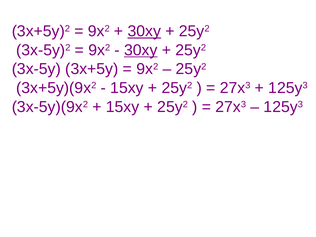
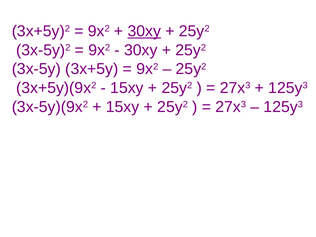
30ху underline: present -> none (141, 50)
